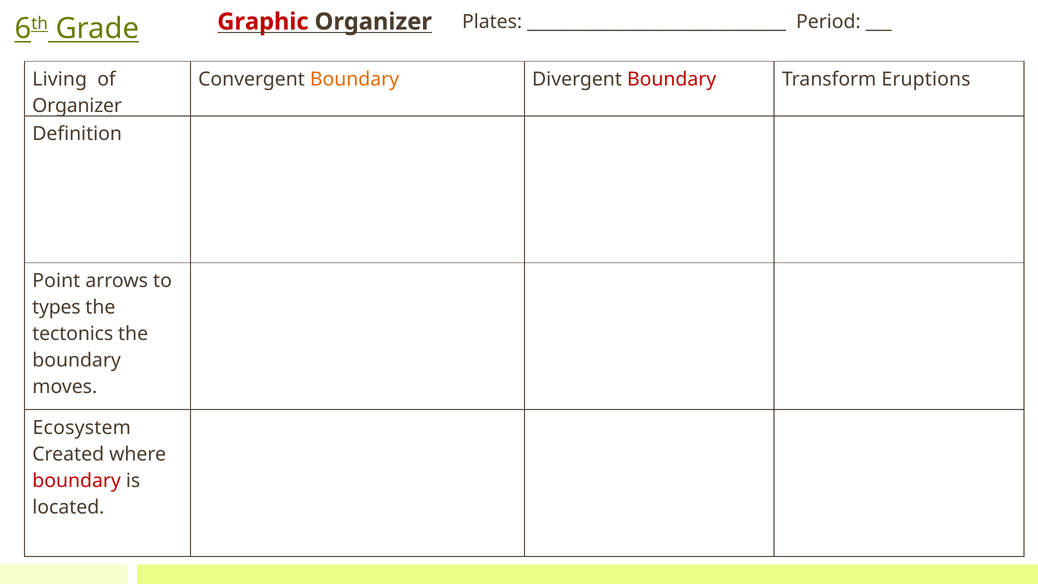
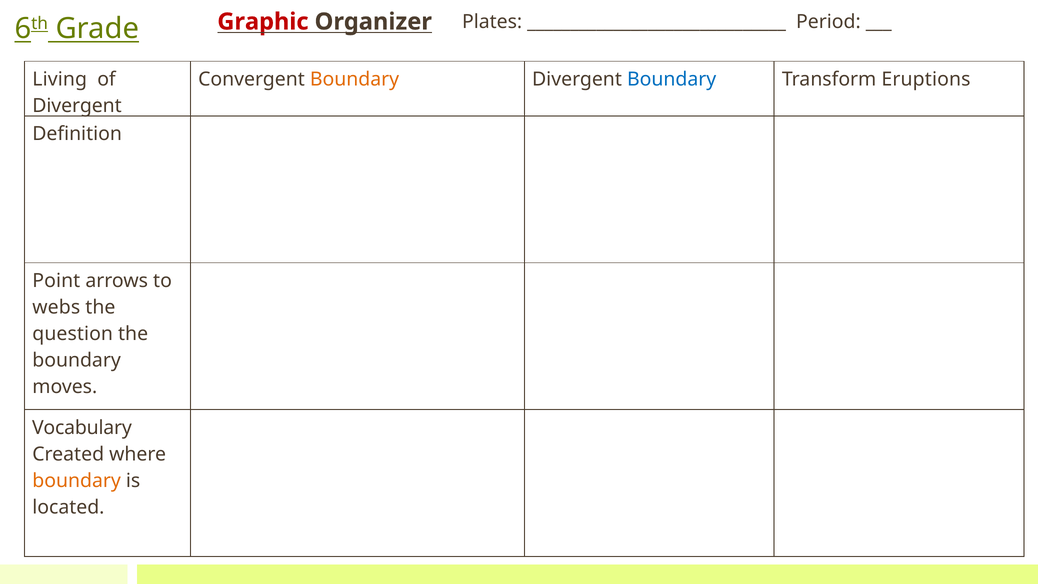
Boundary colour: red -> blue (672, 79)
Organizer: Organizer -> Divergent (77, 106)
types: types -> webs (56, 307)
tectonics: tectonics -> question (73, 334)
Ecosystem: Ecosystem -> Vocabulary (82, 428)
boundary colour: red -> orange (77, 481)
